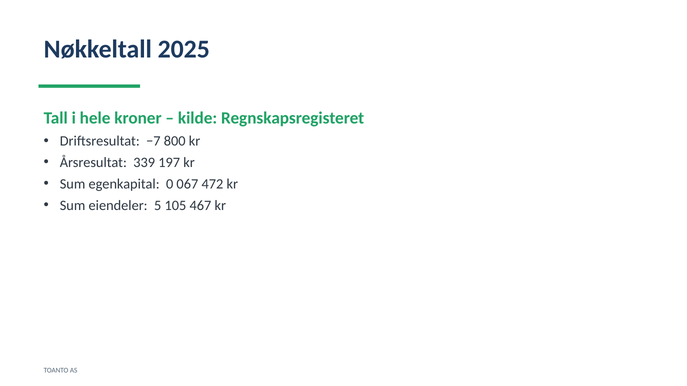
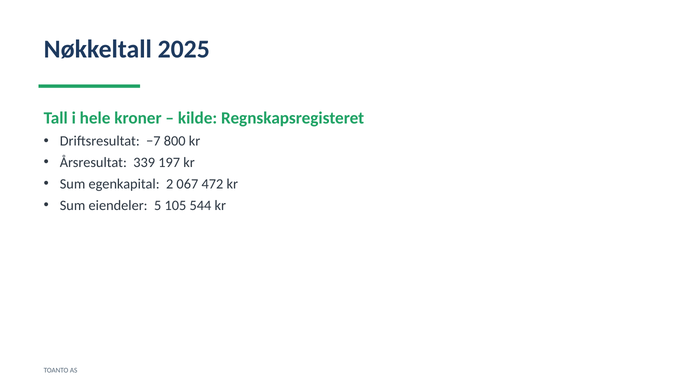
0: 0 -> 2 (170, 184)
467: 467 -> 544 (200, 206)
